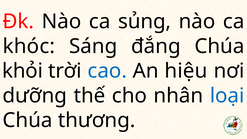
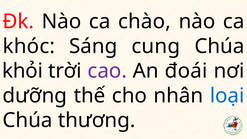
sủng: sủng -> chào (144, 22)
đắng: đắng -> cung (156, 46)
cao colour: blue -> purple (107, 71)
hiệu: hiệu -> đoái (186, 71)
